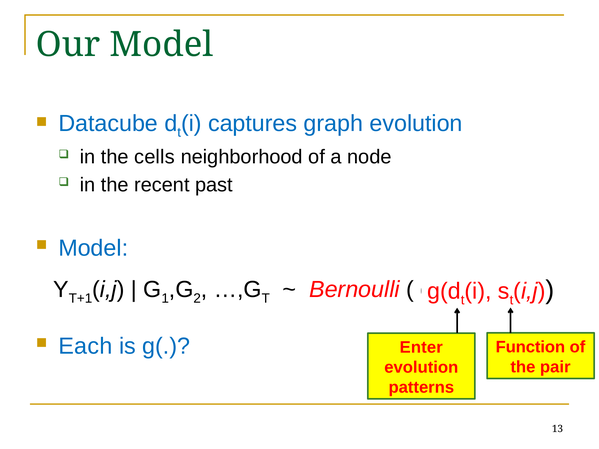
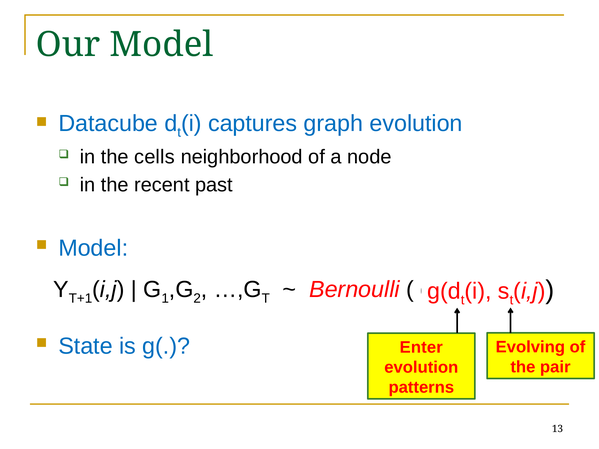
Each: Each -> State (86, 346)
Function: Function -> Evolving (530, 347)
